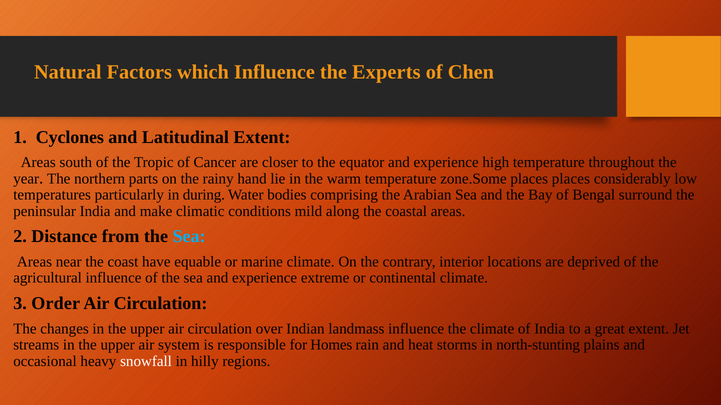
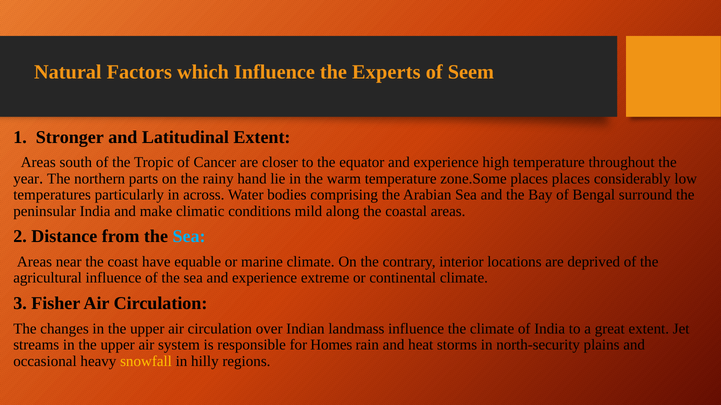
Chen: Chen -> Seem (471, 72)
Cyclones: Cyclones -> Stronger (70, 137)
during: during -> across (204, 195)
Order: Order -> Fisher (56, 304)
north-stunting: north-stunting -> north-security (538, 345)
snowfall colour: white -> yellow (146, 362)
